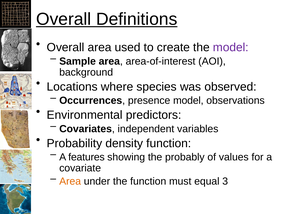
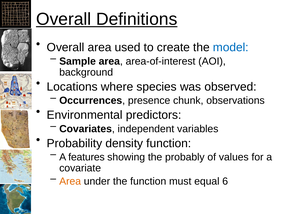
model colour: purple -> blue (231, 47)
presence model: model -> chunk (188, 100)
3: 3 -> 6 (225, 181)
